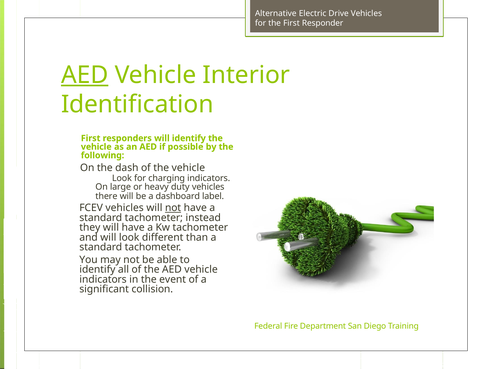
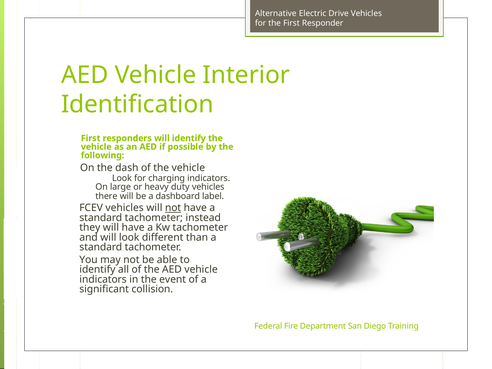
AED underline: present -> none (85, 75)
